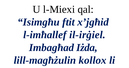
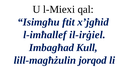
Iżda: Iżda -> Kull (87, 48)
kollox: kollox -> jorqod (93, 61)
